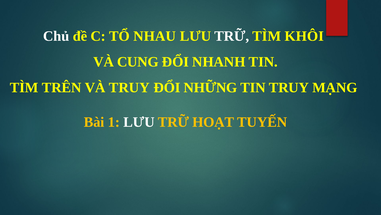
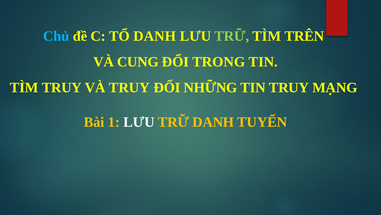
Chủ colour: white -> light blue (56, 36)
TỔ NHAU: NHAU -> DANH (155, 36)
TRỮ colour: white -> light green (232, 36)
KHÔI: KHÔI -> TRÊN (304, 36)
NHANH: NHANH -> TRONG (219, 62)
TÌM TRÊN: TRÊN -> TRUY (62, 87)
TRỮ HOẠT: HOẠT -> DANH (213, 122)
